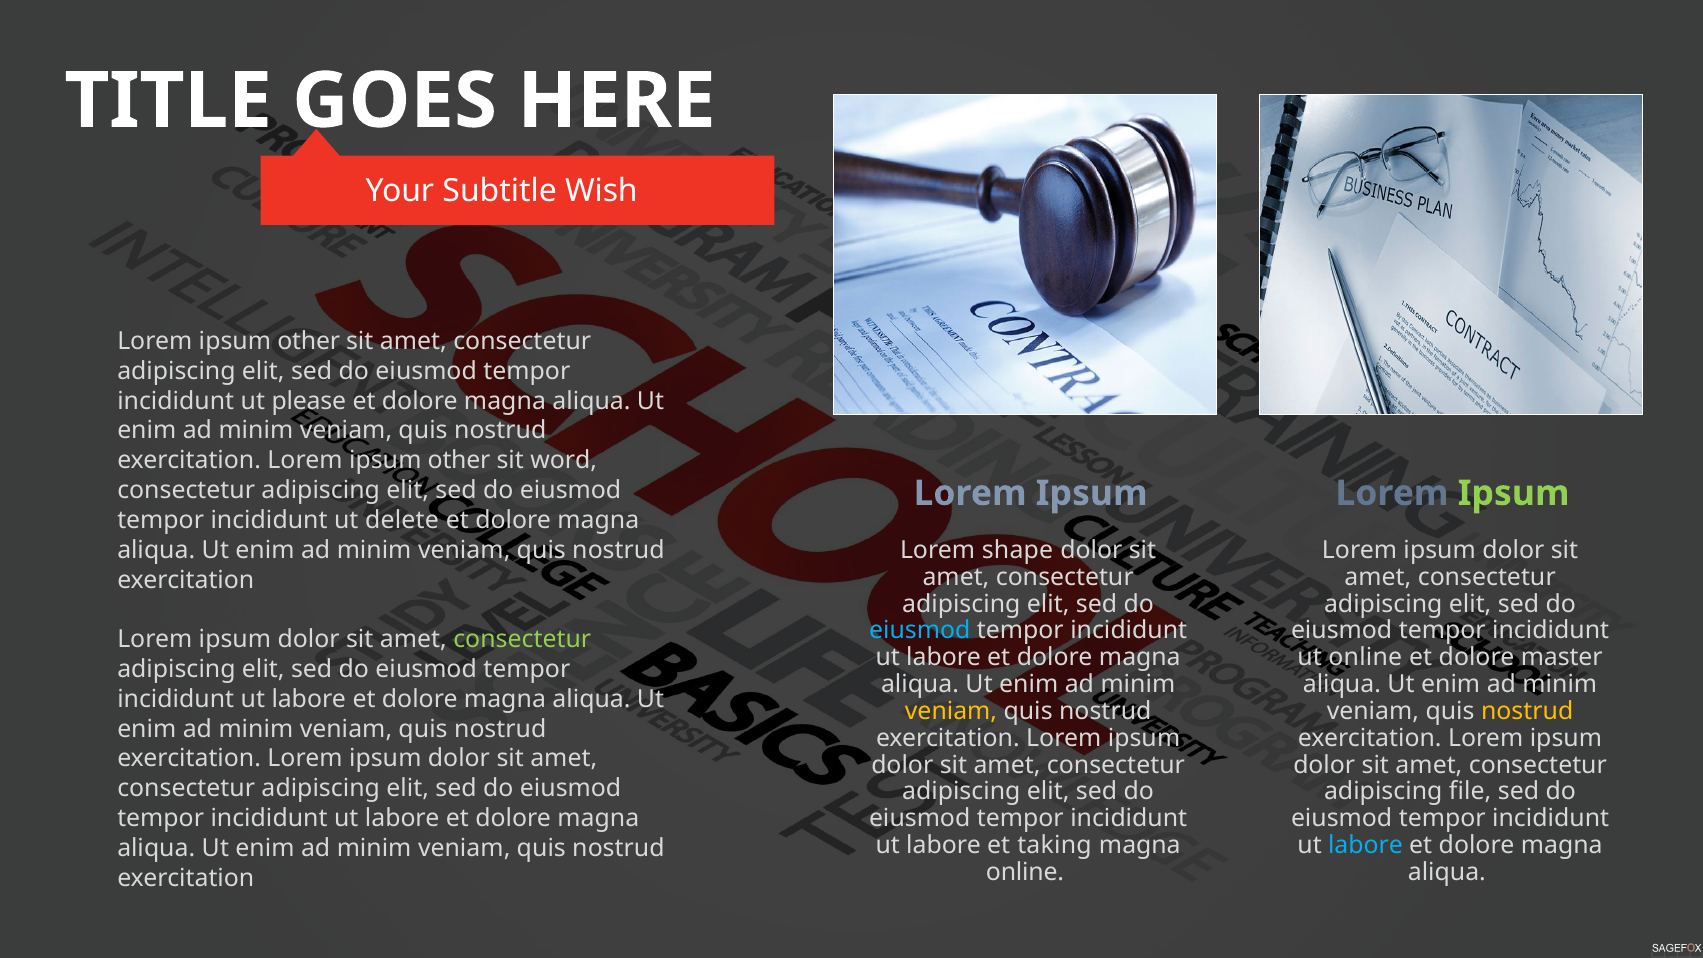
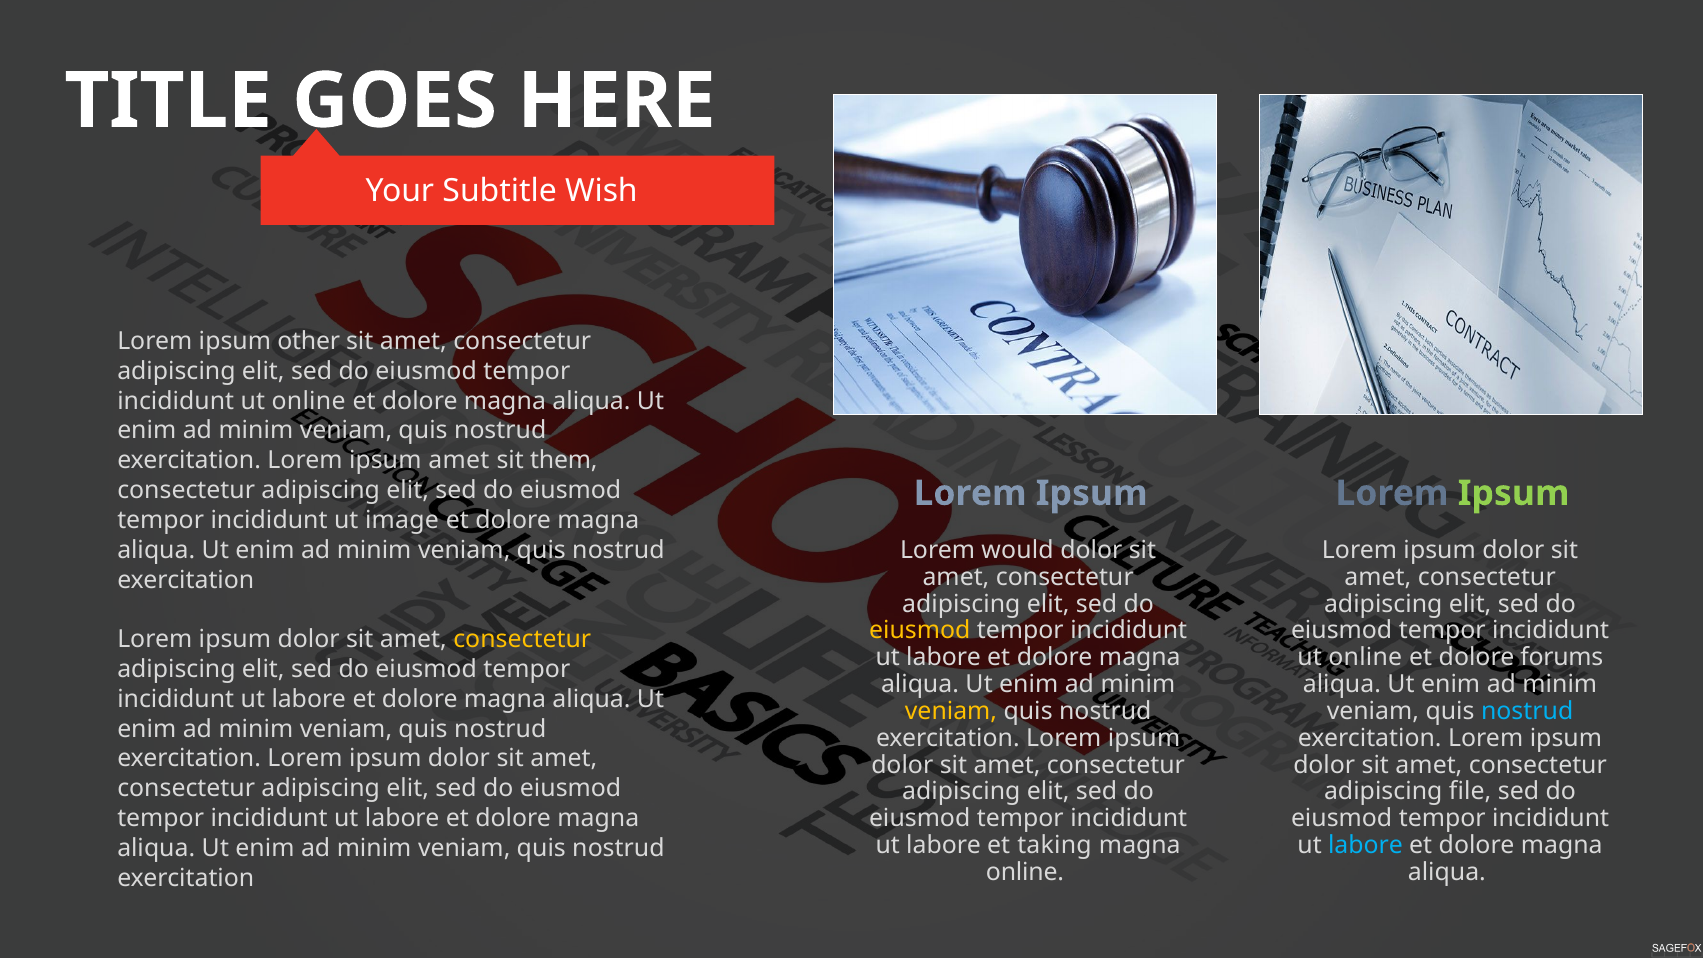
please: please -> online (309, 401)
exercitation Lorem ipsum other: other -> amet (459, 461)
word: word -> them (564, 461)
delete: delete -> image (402, 520)
shape: shape -> would (1018, 550)
eiusmod colour: light blue -> yellow (920, 631)
consectetur colour: light green -> yellow (522, 639)
master: master -> forums (1562, 657)
nostrud colour: yellow -> light blue (1527, 711)
